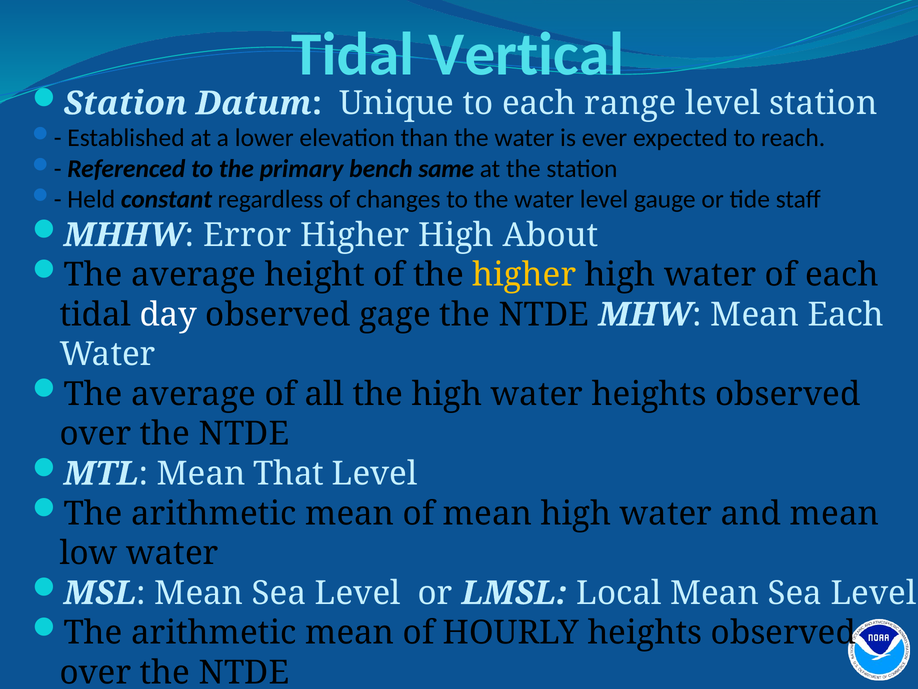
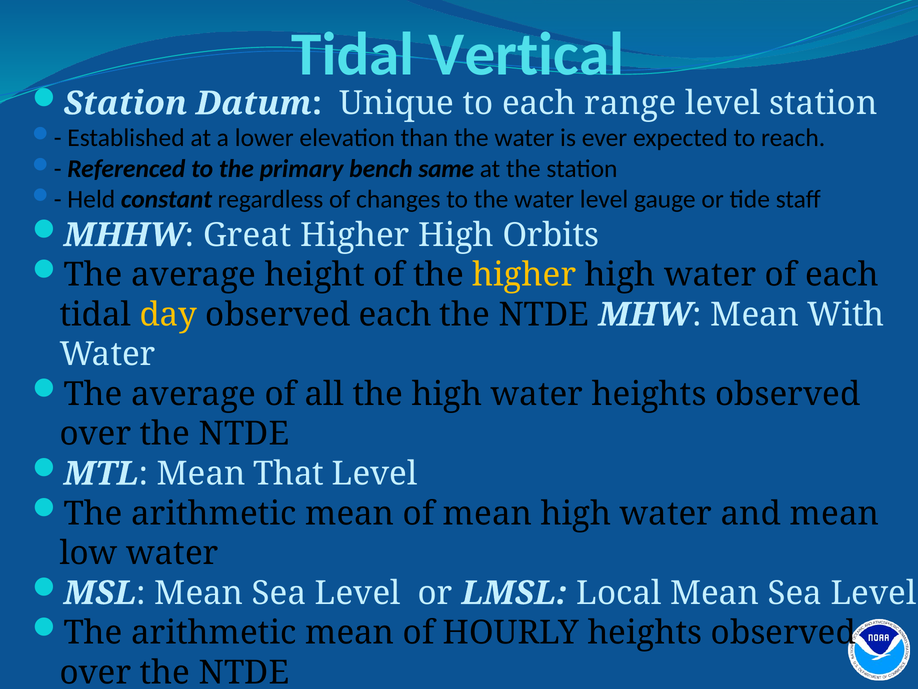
MHHW Error: Error -> Great (247, 235)
About: About -> Orbits (551, 235)
day colour: white -> yellow (168, 314)
observed gage: gage -> each (395, 314)
Mean Each: Each -> With (846, 314)
